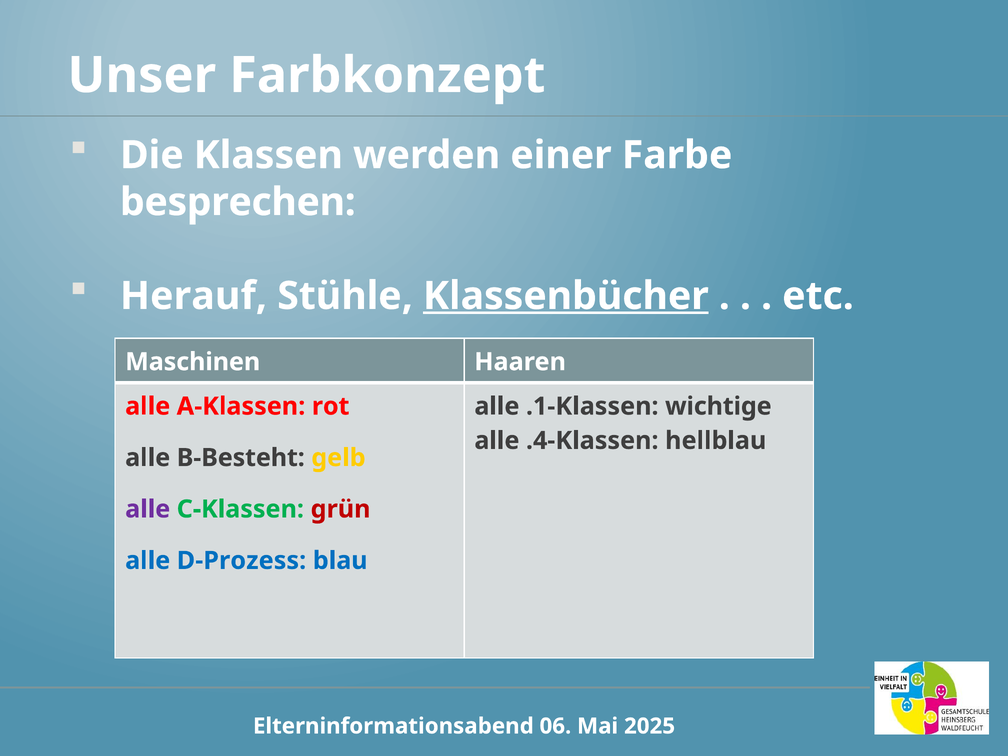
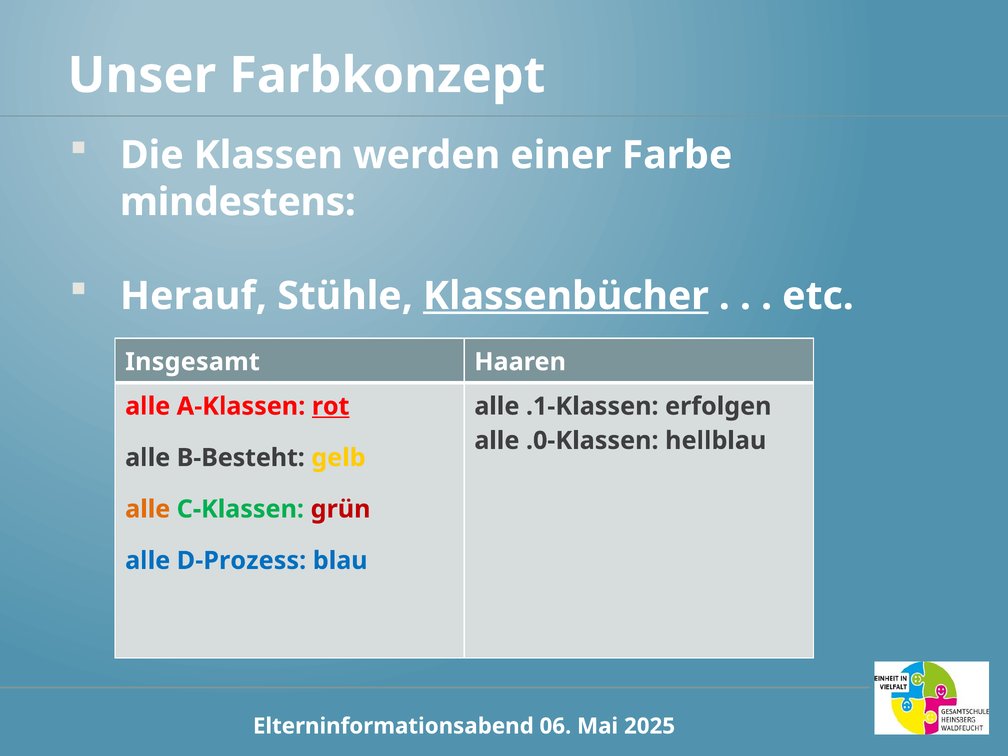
besprechen: besprechen -> mindestens (238, 202)
Maschinen: Maschinen -> Insgesamt (192, 362)
rot underline: none -> present (331, 406)
wichtige: wichtige -> erfolgen (718, 406)
.4-Klassen: .4-Klassen -> .0-Klassen (592, 441)
alle colour: purple -> orange (148, 509)
